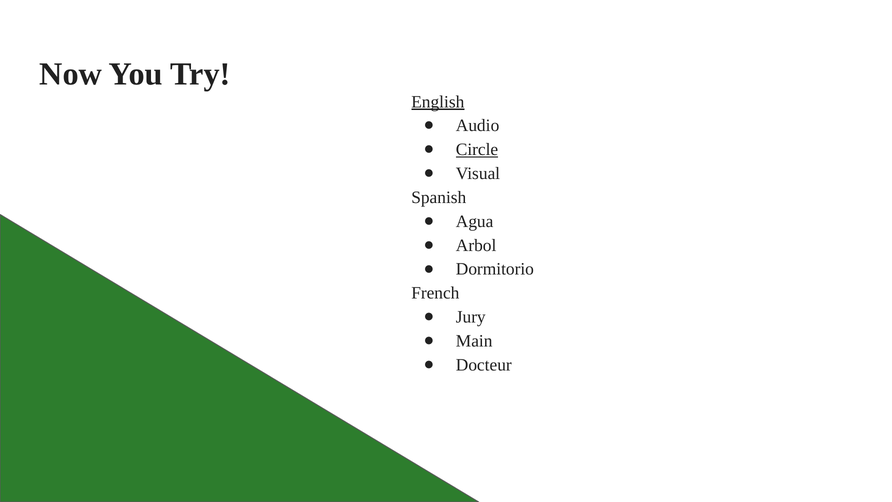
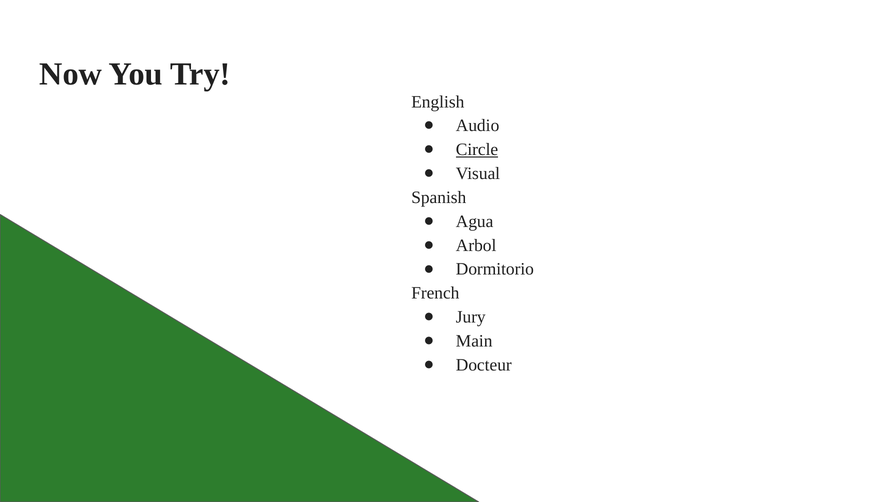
English underline: present -> none (438, 102)
